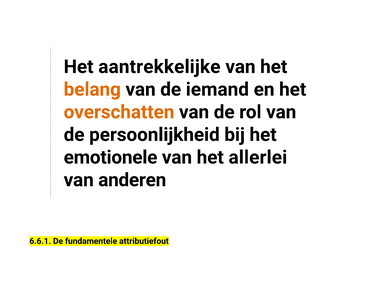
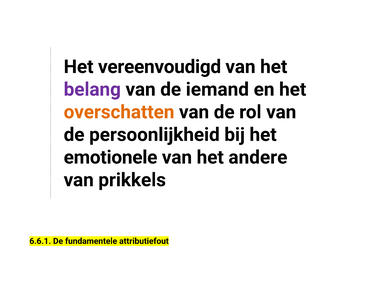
aantrekkelijke: aantrekkelijke -> vereenvoudigd (160, 67)
belang colour: orange -> purple (92, 89)
allerlei: allerlei -> andere (258, 157)
anderen: anderen -> prikkels (132, 180)
